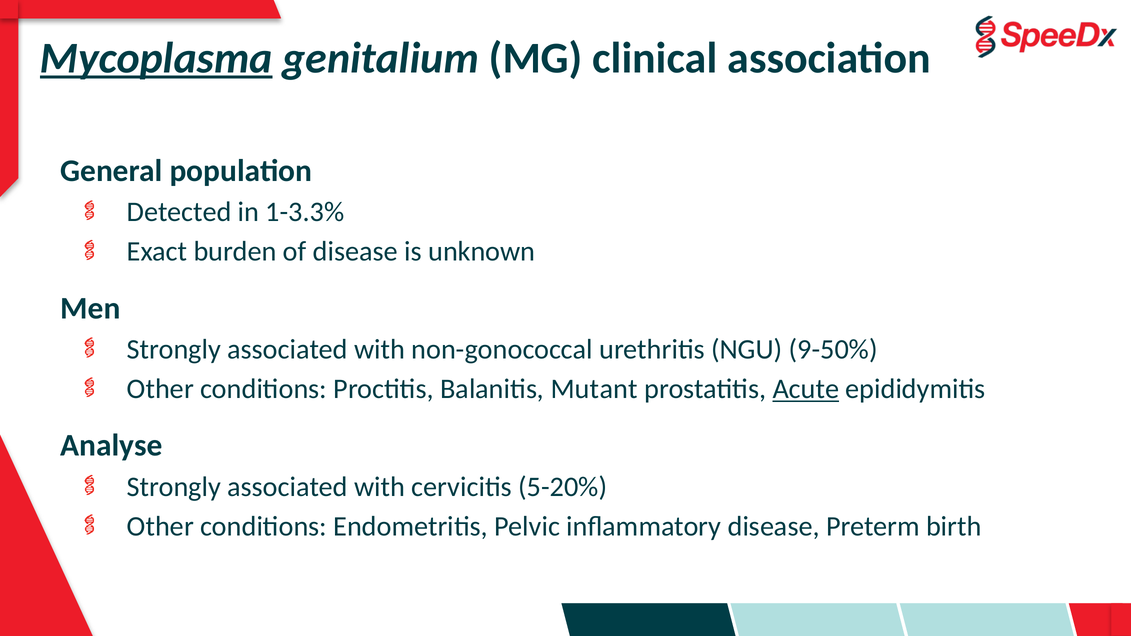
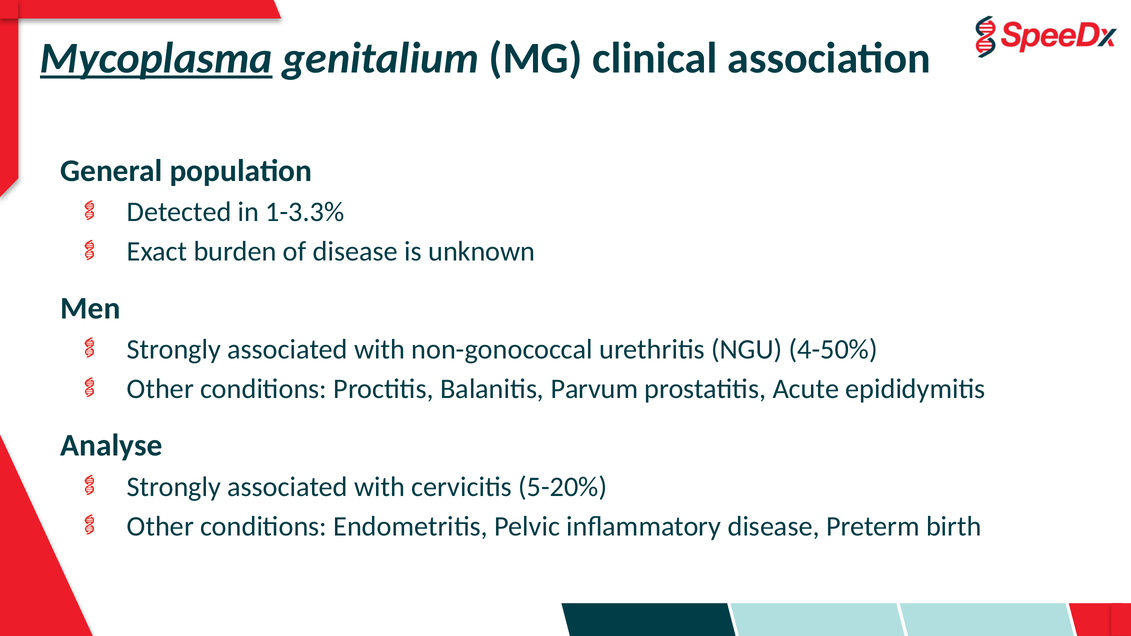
9-50%: 9-50% -> 4-50% (833, 350)
Mutant: Mutant -> Parvum (594, 389)
Acute underline: present -> none (806, 389)
